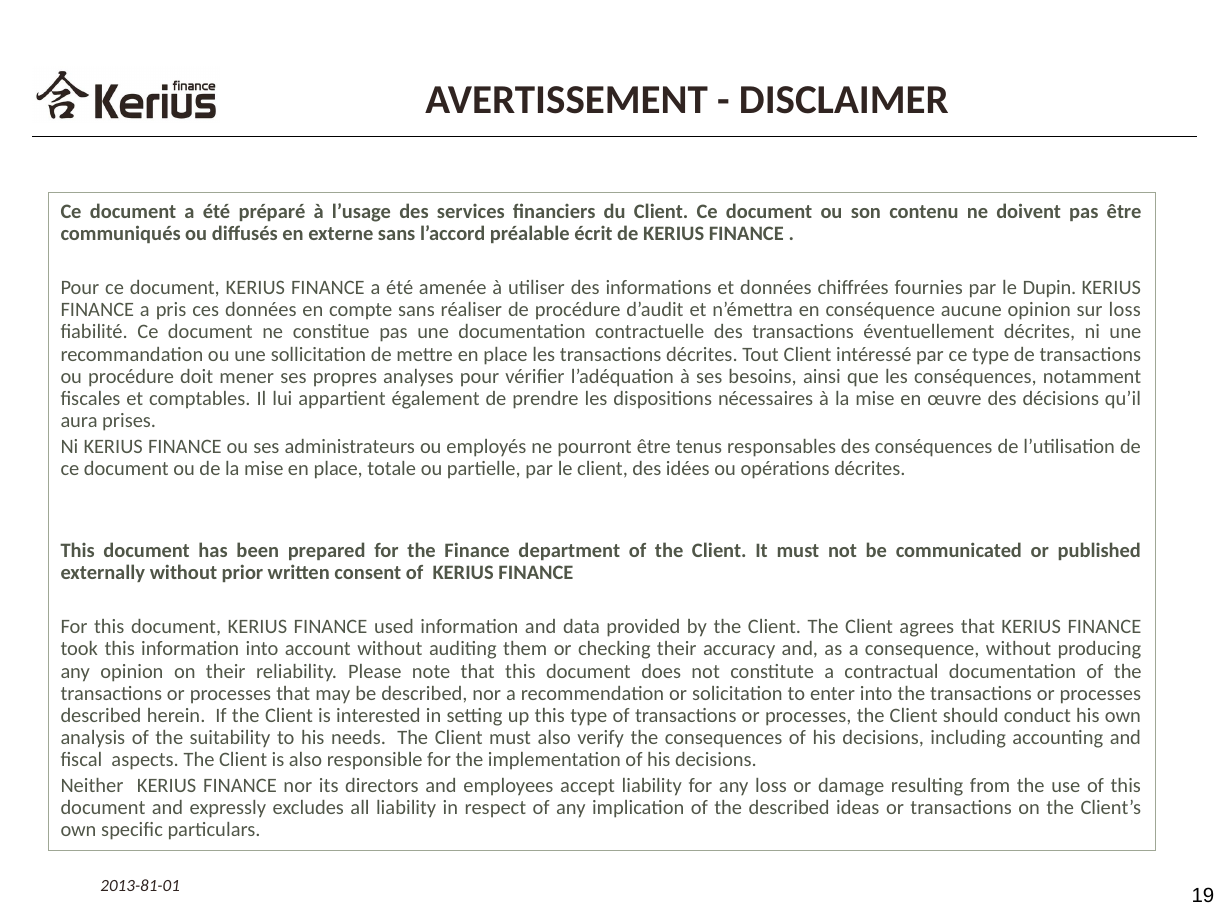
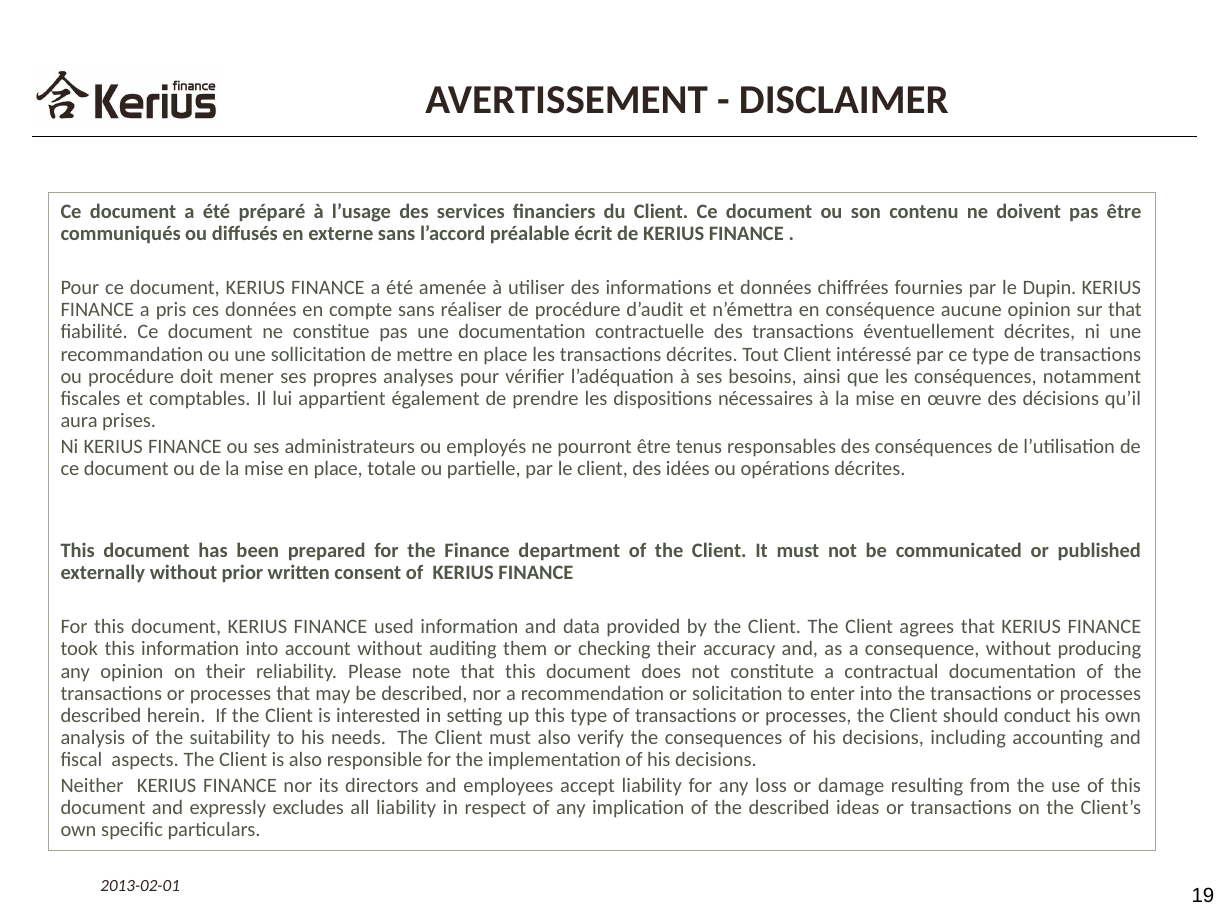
sur loss: loss -> that (1125, 310)
2013-81-01: 2013-81-01 -> 2013-02-01 (140, 886)
